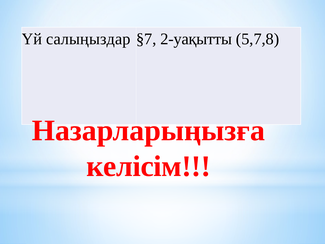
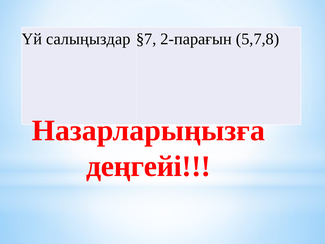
2-уақытты: 2-уақытты -> 2-парағын (196, 39)
келісім: келісім -> деңгейі (149, 166)
